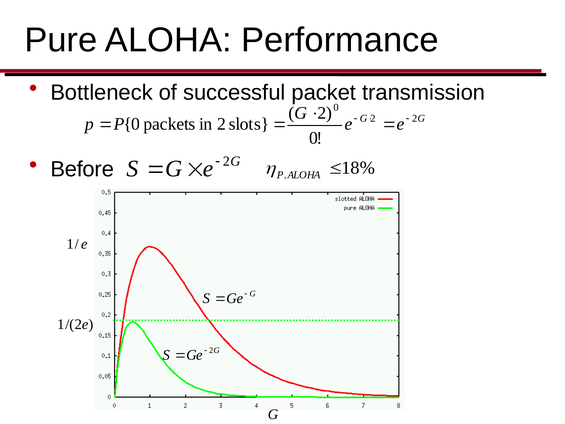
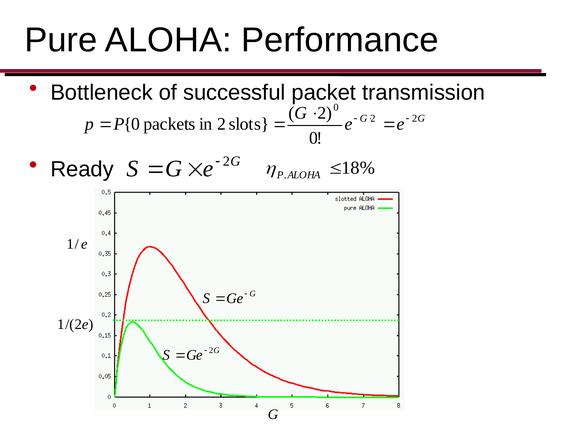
Before: Before -> Ready (82, 169)
